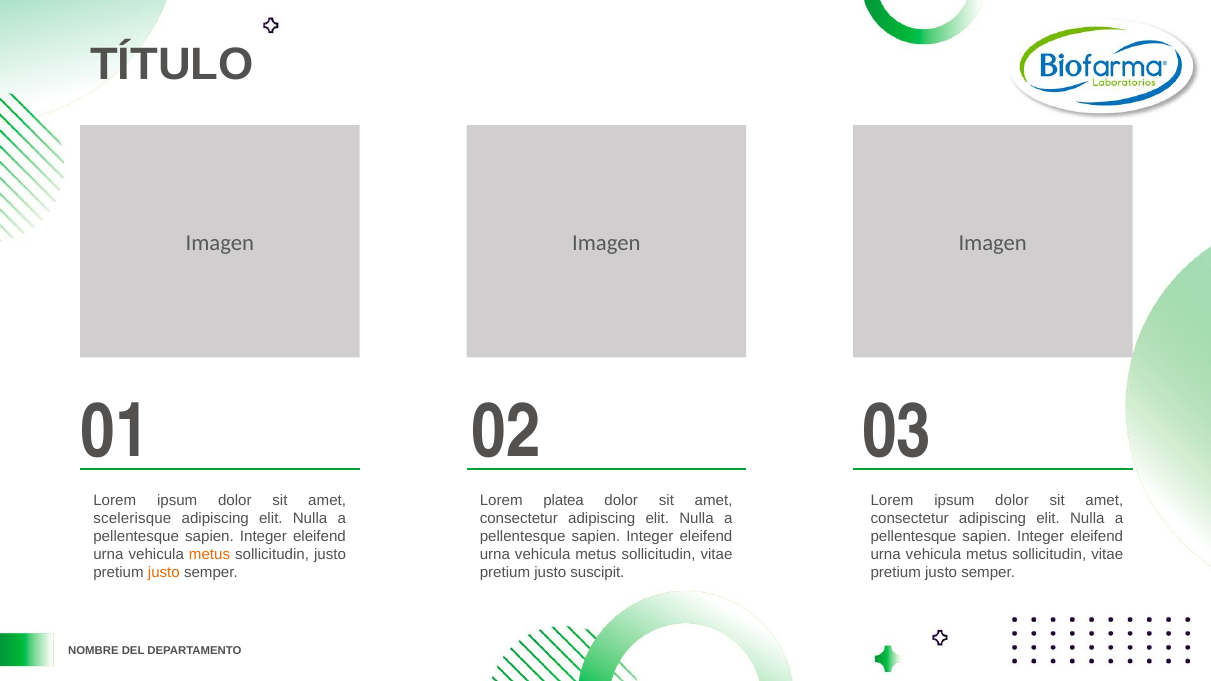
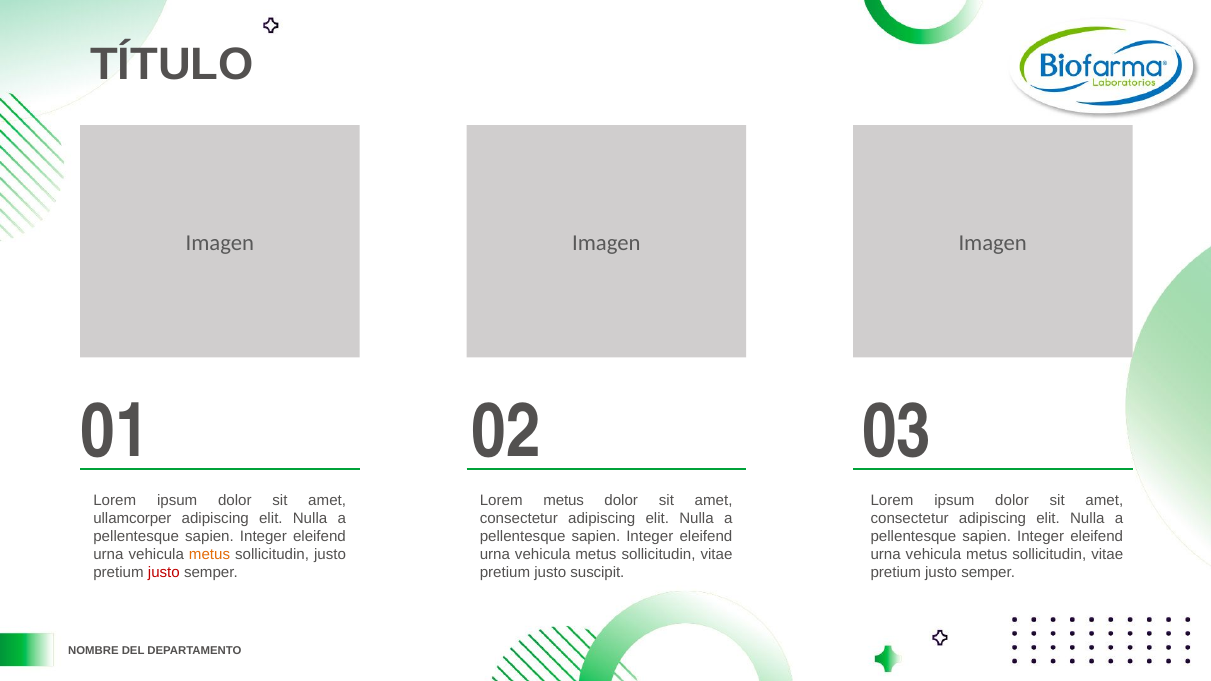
Lorem platea: platea -> metus (564, 500)
scelerisque: scelerisque -> ullamcorper (132, 518)
justo colour: orange -> red (164, 573)
